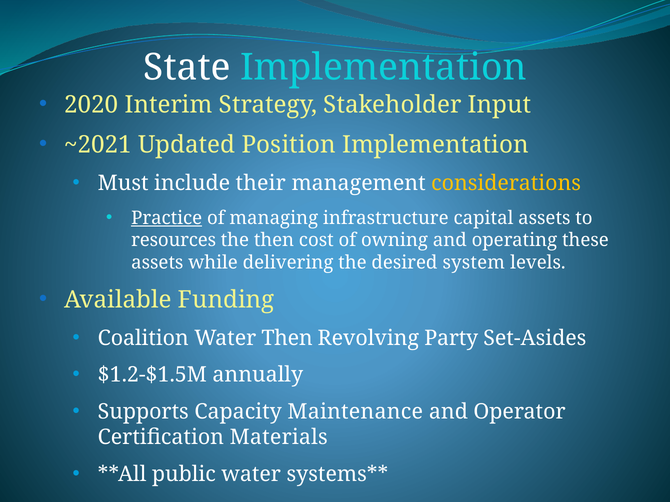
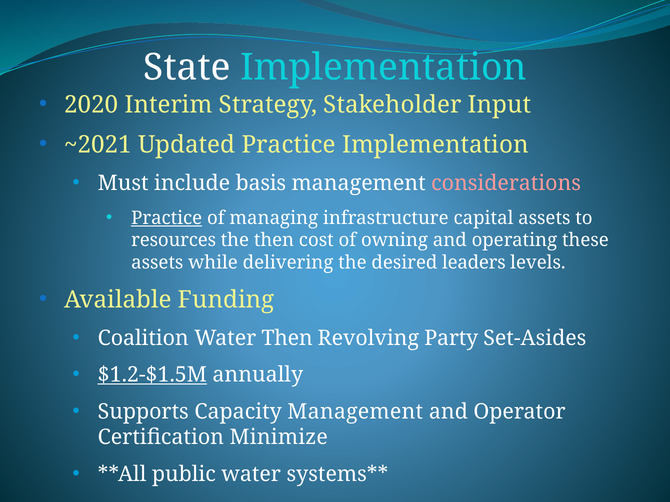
Updated Position: Position -> Practice (289, 145)
their: their -> basis (261, 183)
considerations colour: yellow -> pink (506, 183)
system: system -> leaders (474, 263)
$1.2-$1.5M underline: none -> present (152, 375)
Capacity Maintenance: Maintenance -> Management (355, 412)
Materials: Materials -> Minimize (279, 438)
